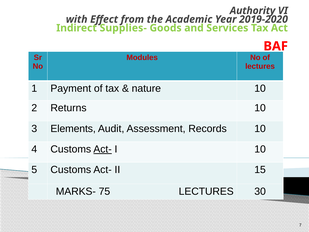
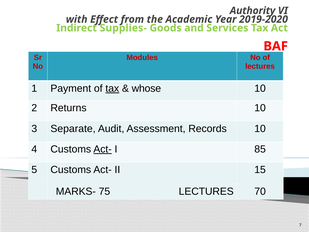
tax underline: none -> present (112, 88)
nature: nature -> whose (146, 88)
Elements: Elements -> Separate (73, 128)
I 10: 10 -> 85 (260, 149)
30: 30 -> 70 (260, 191)
